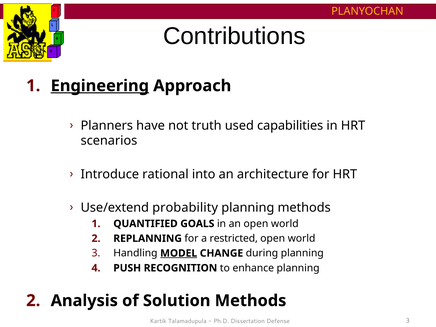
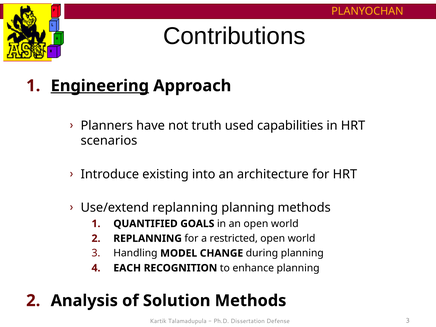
rational: rational -> existing (166, 174)
Use/extend probability: probability -> replanning (185, 208)
MODEL underline: present -> none (179, 253)
PUSH: PUSH -> EACH (127, 268)
